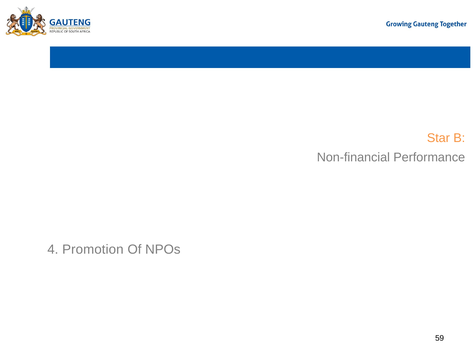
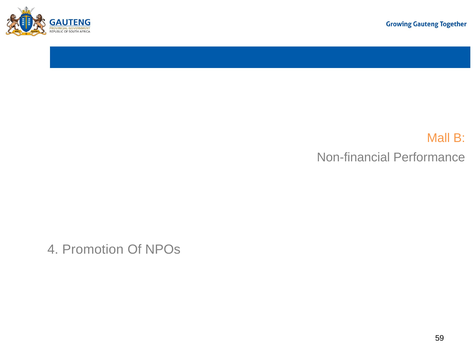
Star: Star -> Mall (438, 138)
